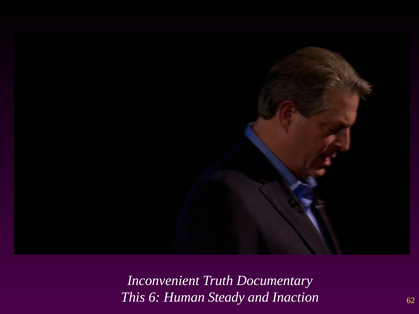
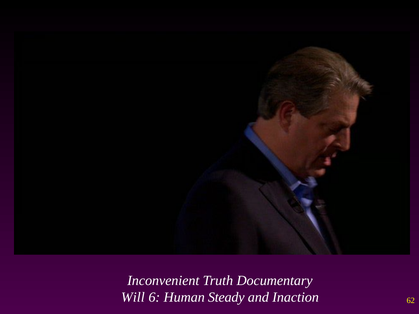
This: This -> Will (133, 297)
